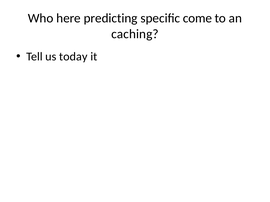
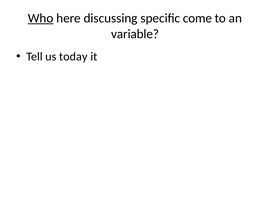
Who underline: none -> present (41, 18)
predicting: predicting -> discussing (111, 18)
caching: caching -> variable (135, 34)
